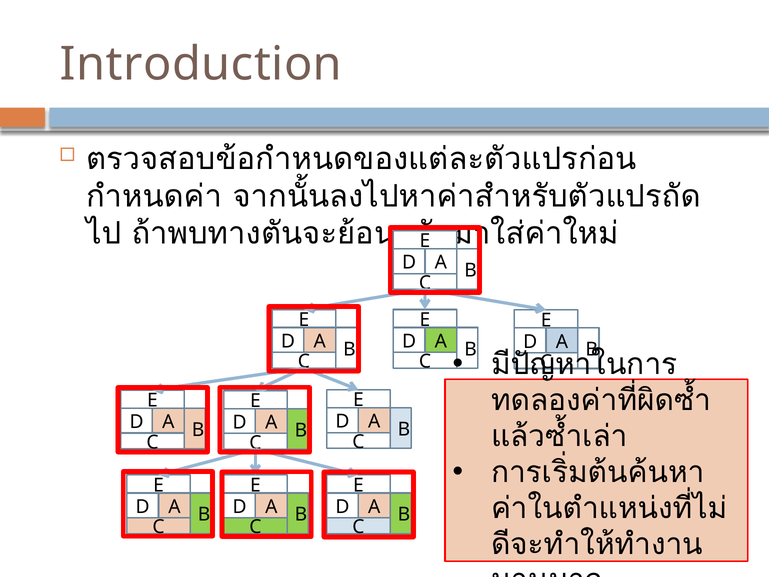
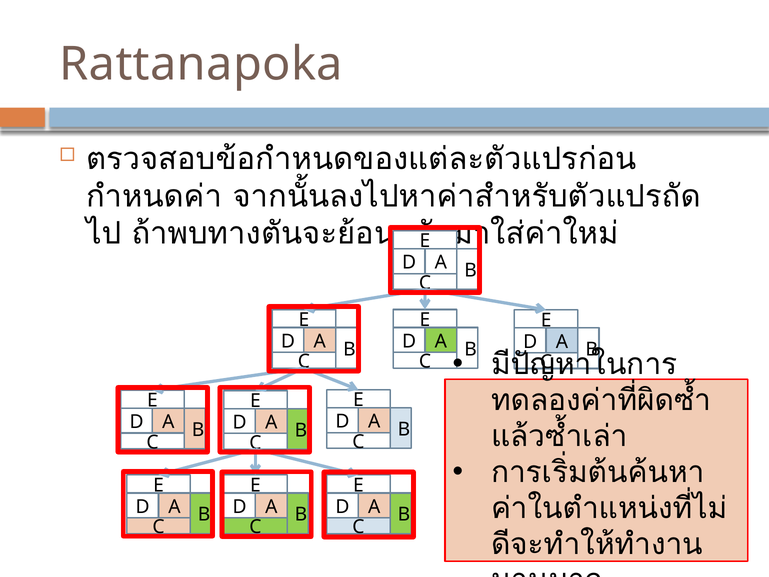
Introduction: Introduction -> Rattanapoka (201, 64)
